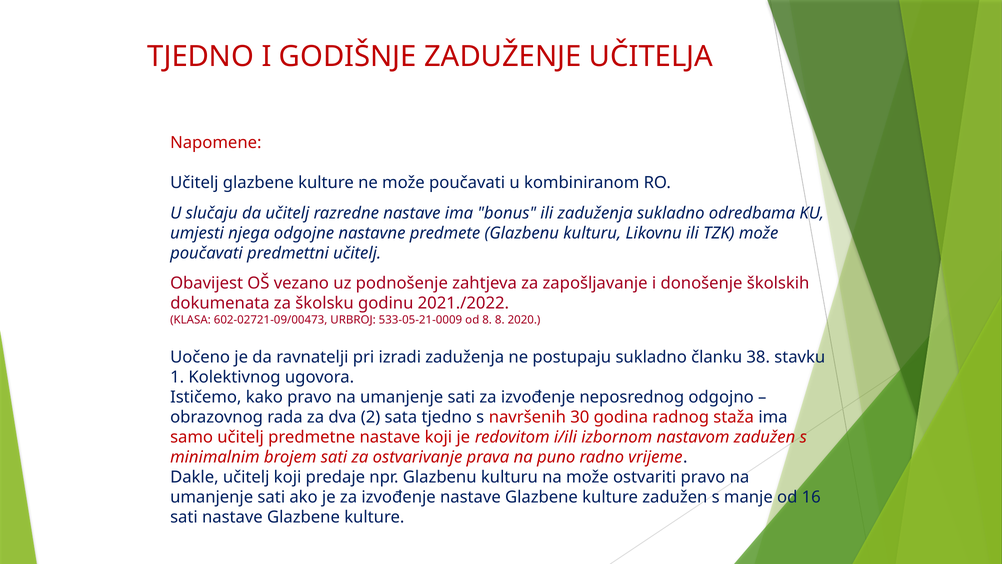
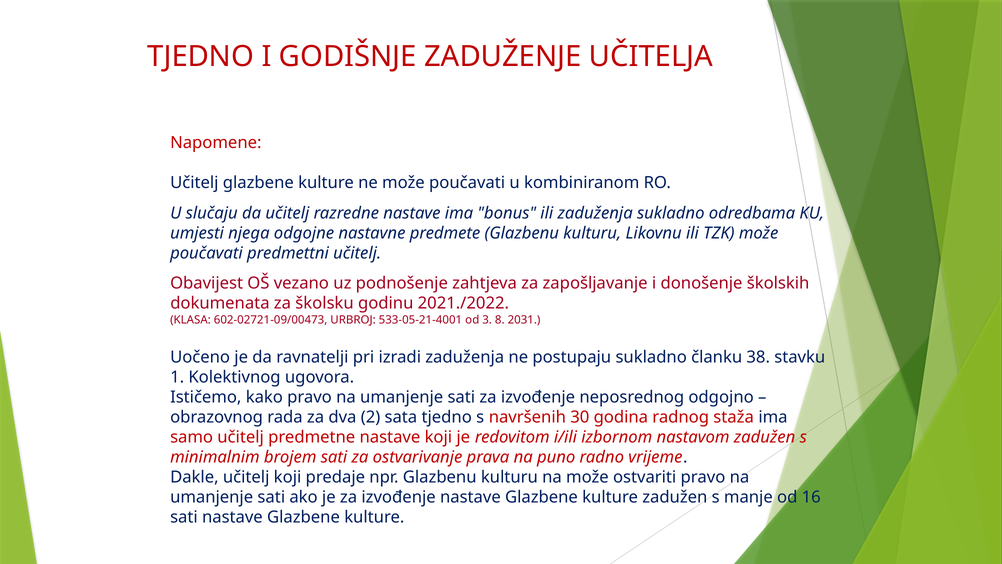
533-05-21-0009: 533-05-21-0009 -> 533-05-21-4001 (420, 320)
od 8: 8 -> 3 (487, 320)
2020: 2020 -> 2031 (524, 320)
